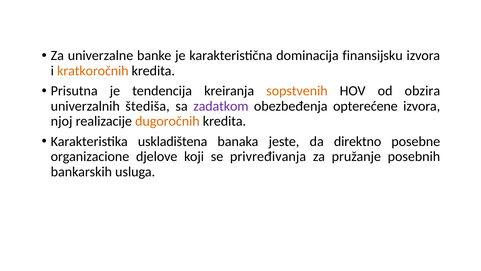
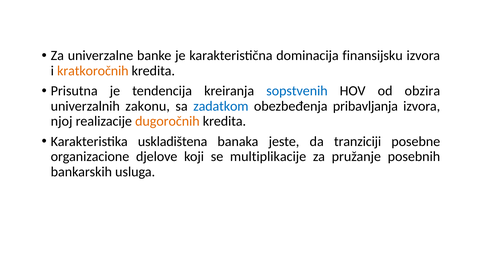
sopstvenih colour: orange -> blue (297, 91)
štediša: štediša -> zakonu (148, 106)
zadatkom colour: purple -> blue (221, 106)
opterećene: opterećene -> pribavljanja (365, 106)
direktno: direktno -> tranziciji (358, 141)
privređivanja: privređivanja -> multiplikacije (268, 156)
